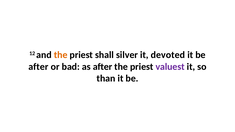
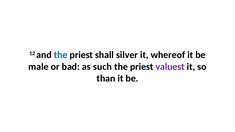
the colour: orange -> blue (61, 55)
devoted: devoted -> whereof (168, 55)
after: after -> male (38, 67)
as after: after -> such (102, 67)
